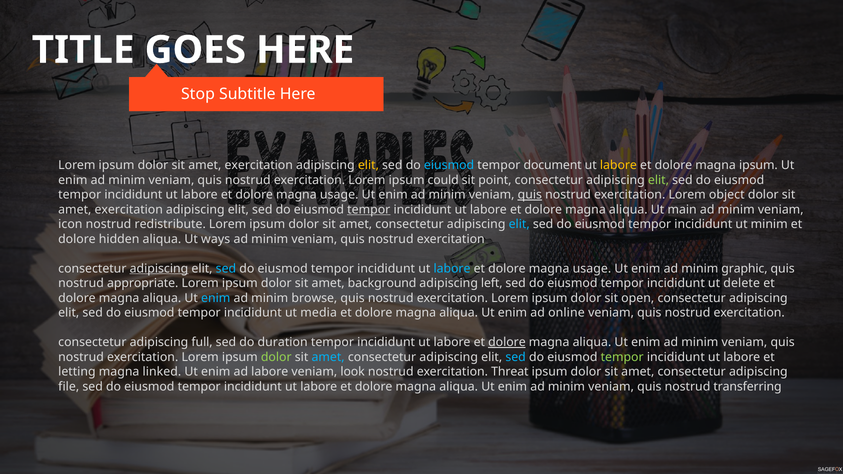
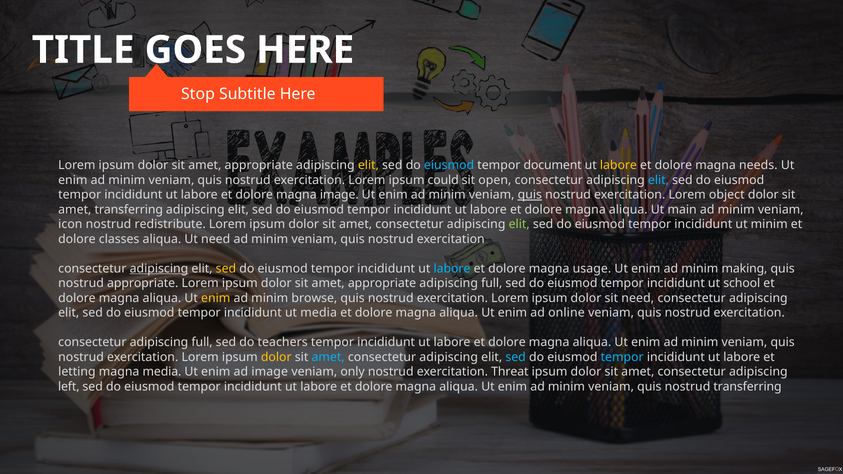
exercitation: exercitation -> appropriate (259, 165)
magna ipsum: ipsum -> needs (758, 165)
point: point -> open (495, 180)
elit colour: light green -> light blue (658, 180)
usage: usage -> image (339, 195)
exercitation: exercitation -> transferring (129, 210)
tempor underline: present -> none (369, 210)
elit colour: light blue -> light green (519, 224)
hidden: hidden -> classes (119, 239)
Ut ways: ways -> need (216, 239)
sed colour: light blue -> yellow (226, 269)
graphic: graphic -> making (744, 269)
background: background -> appropriate (382, 283)
left: left -> full (492, 283)
delete: delete -> school (742, 283)
enim colour: light blue -> yellow (216, 298)
sit open: open -> need (638, 298)
duration: duration -> teachers (283, 342)
dolore underline: present -> none (507, 342)
dolor colour: light green -> yellow (276, 357)
tempor colour: light green -> light blue (622, 357)
magna linked: linked -> media (162, 372)
ad labore: labore -> image (270, 372)
look: look -> only (353, 372)
file: file -> left (69, 387)
